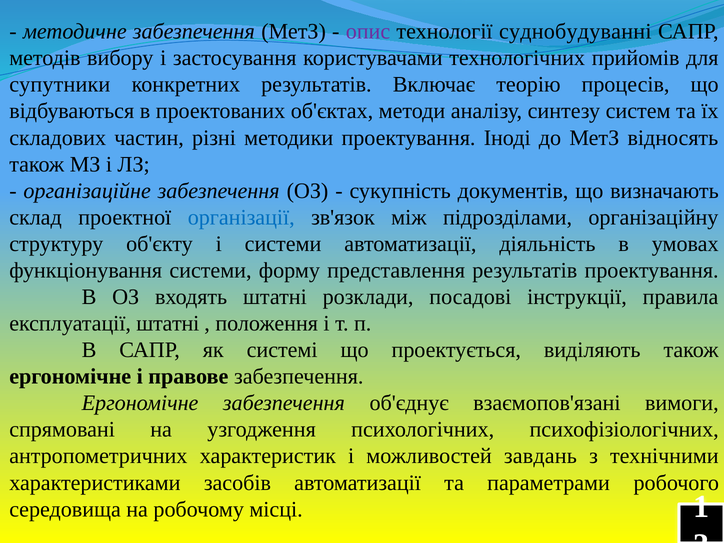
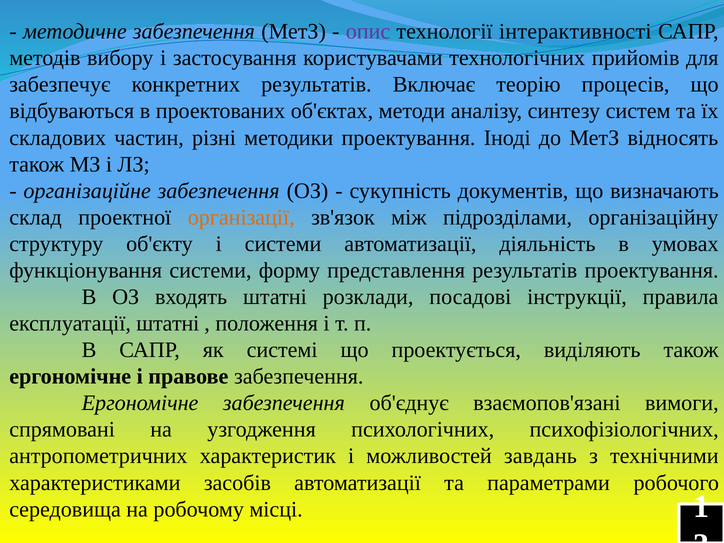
суднобудуванні: суднобудуванні -> інтерактивності (575, 32)
супутники: супутники -> забезпечує (60, 85)
організації colour: blue -> orange (241, 217)
